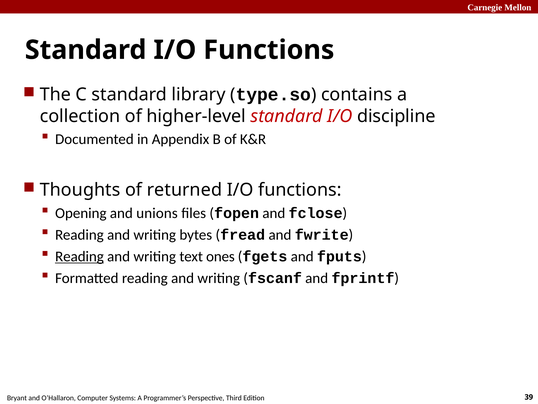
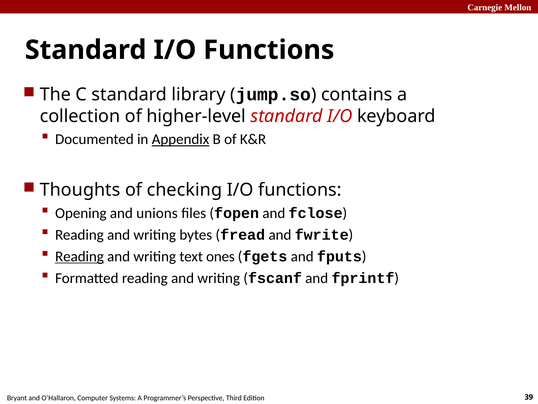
type.so: type.so -> jump.so (273, 94)
discipline: discipline -> keyboard (396, 116)
Appendix underline: none -> present (181, 139)
returned: returned -> checking (184, 190)
